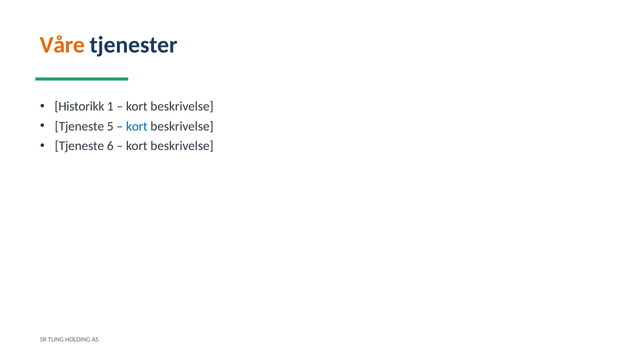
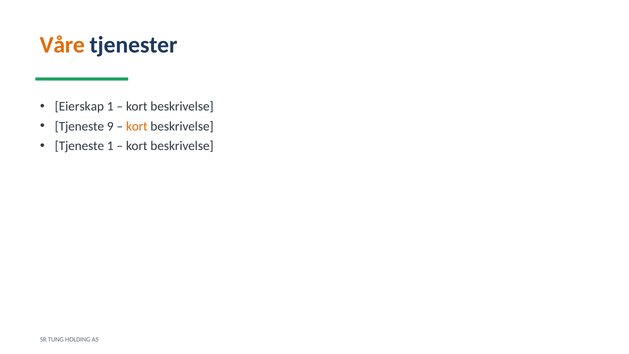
Historikk: Historikk -> Eierskap (79, 107)
5: 5 -> 9 (110, 126)
kort colour: blue -> orange (137, 126)
Tjeneste 6: 6 -> 1 (110, 146)
